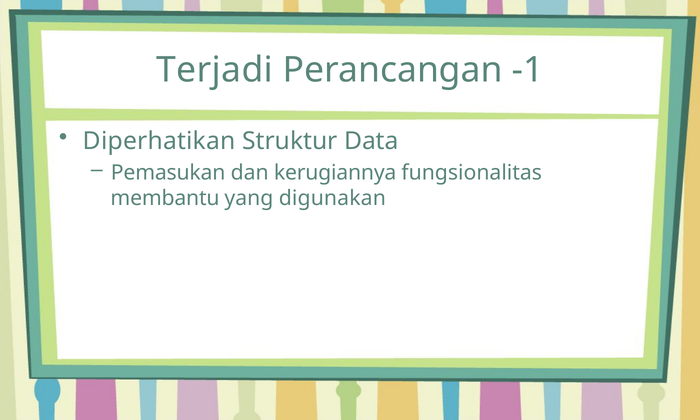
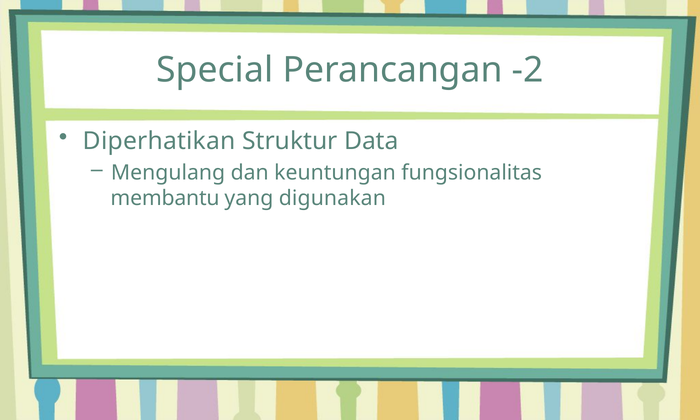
Terjadi: Terjadi -> Special (215, 70)
-1: -1 -> -2 (528, 70)
Pemasukan: Pemasukan -> Mengulang (168, 173)
kerugiannya: kerugiannya -> keuntungan (335, 173)
